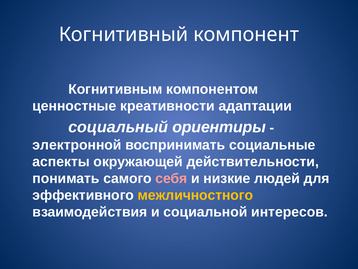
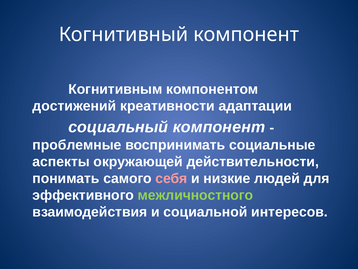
ценностные: ценностные -> достижений (74, 106)
социальный ориентиры: ориентиры -> компонент (219, 127)
электронной: электронной -> проблемные (77, 145)
межличностного colour: yellow -> light green (195, 195)
